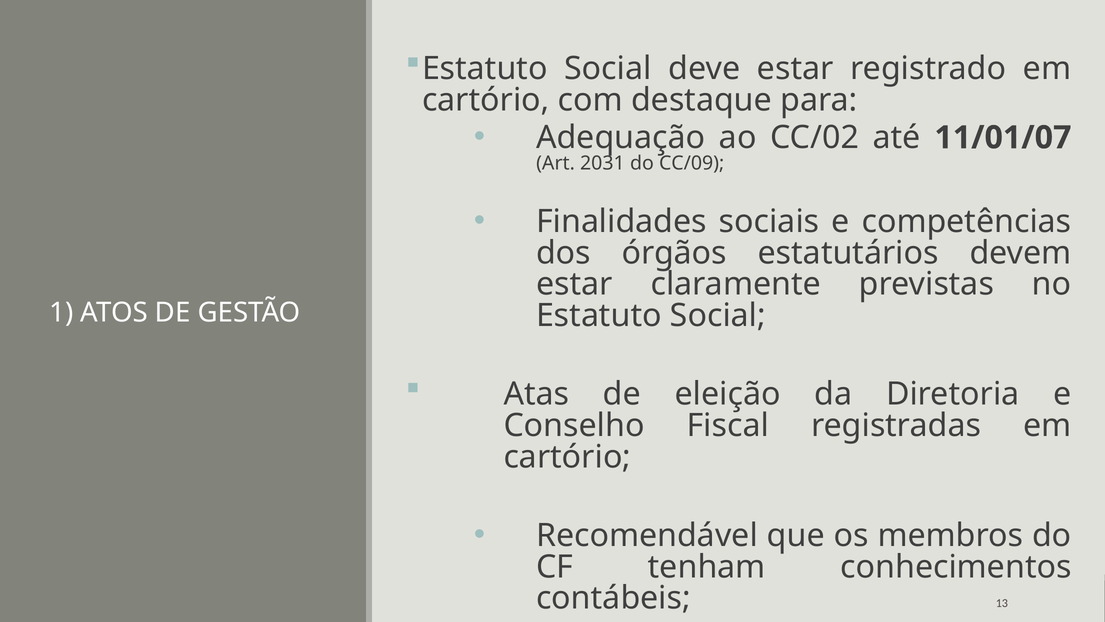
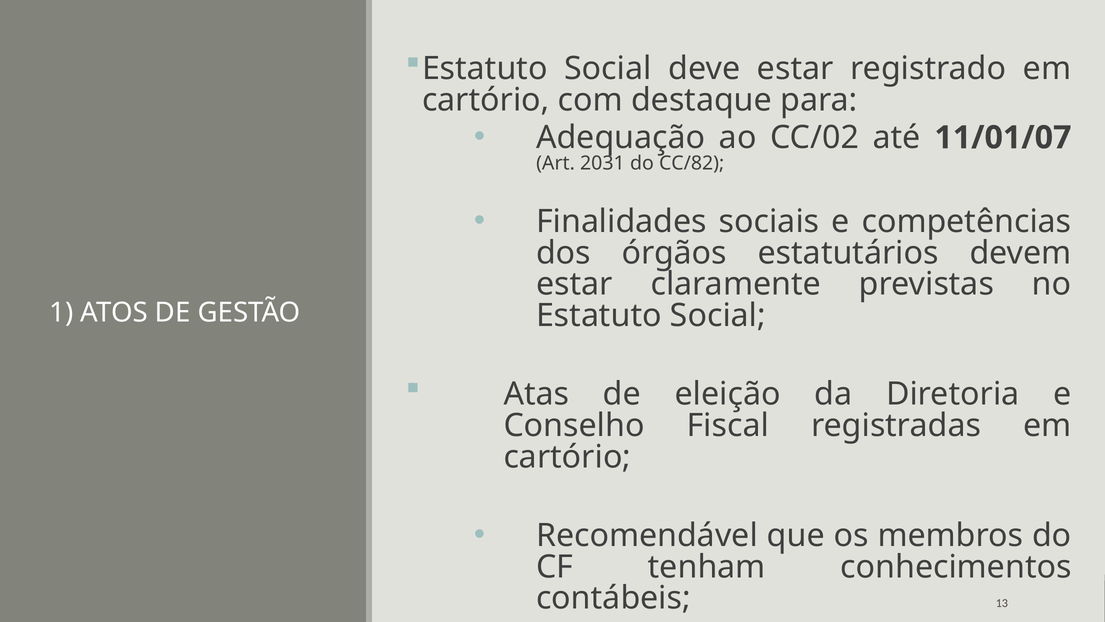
CC/09: CC/09 -> CC/82 (692, 163)
